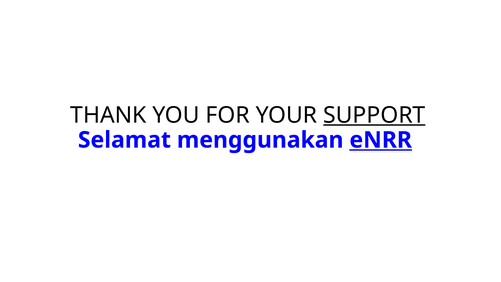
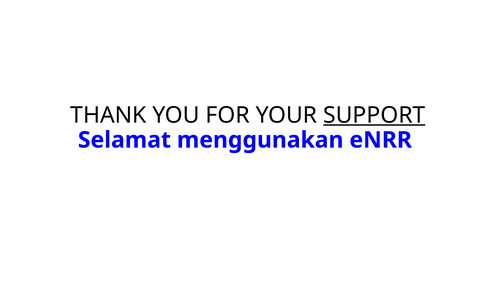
eNRR underline: present -> none (381, 140)
